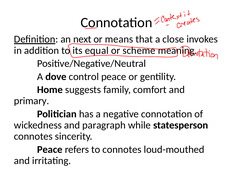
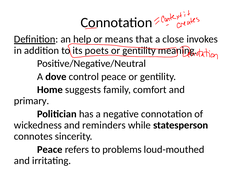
next: next -> help (82, 39)
equal: equal -> poets (97, 50)
scheme: scheme -> gentility (139, 50)
paragraph: paragraph -> reminders (104, 125)
to connotes: connotes -> problems (122, 149)
